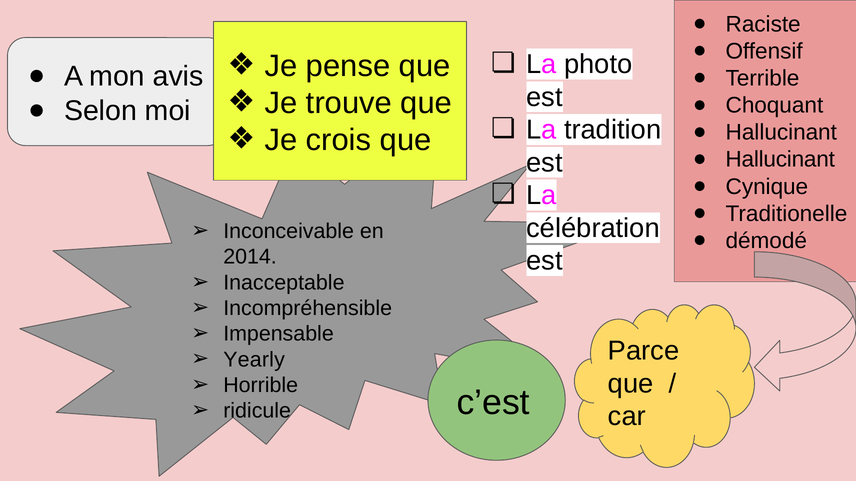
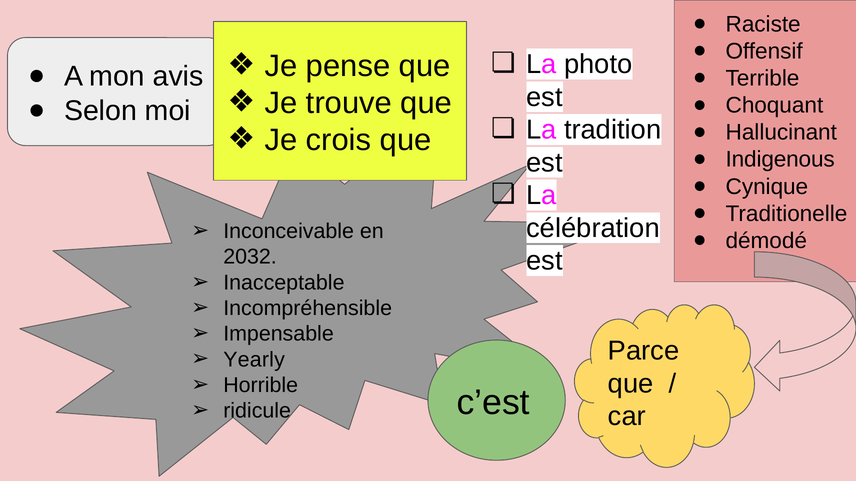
Hallucinant: Hallucinant -> Indigenous (780, 160)
2014: 2014 -> 2032 (250, 257)
